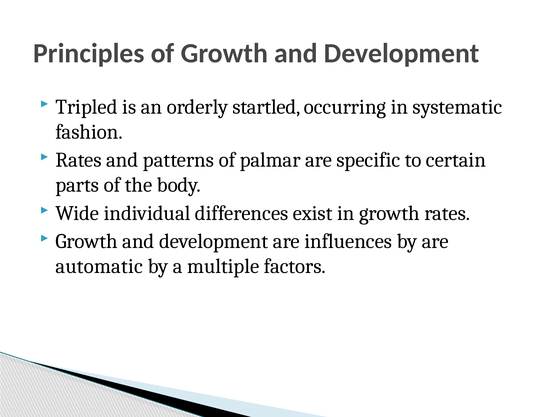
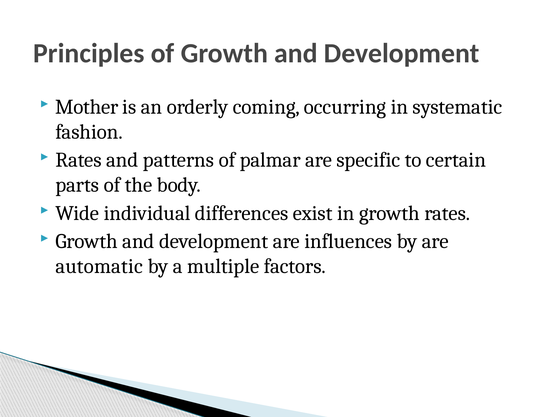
Tripled: Tripled -> Mother (87, 107)
startled: startled -> coming (266, 107)
